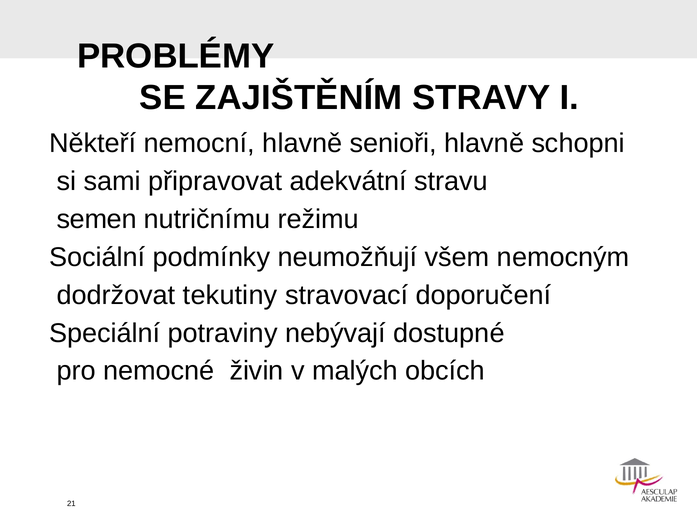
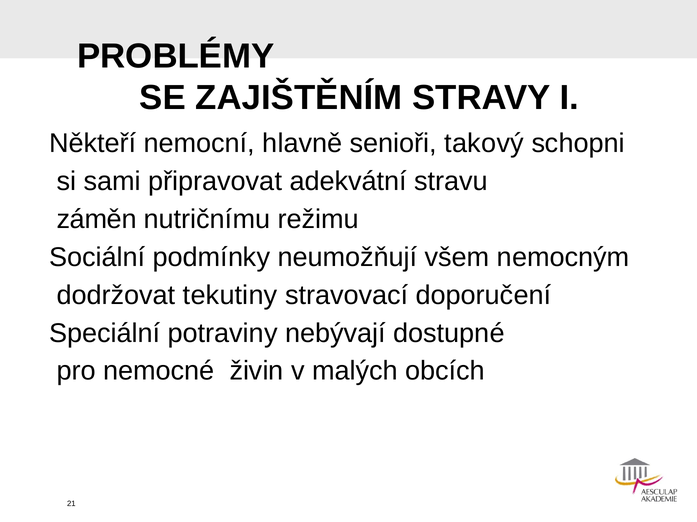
senioři hlavně: hlavně -> takový (484, 144)
semen: semen -> záměn (97, 220)
